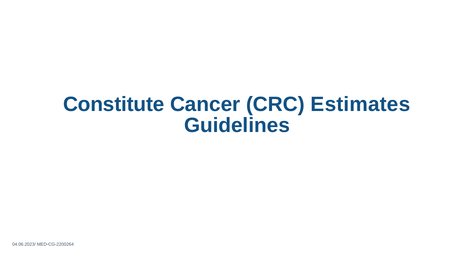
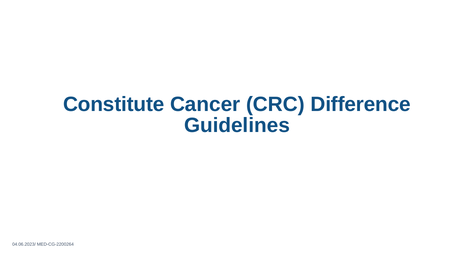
Estimates: Estimates -> Difference (361, 105)
